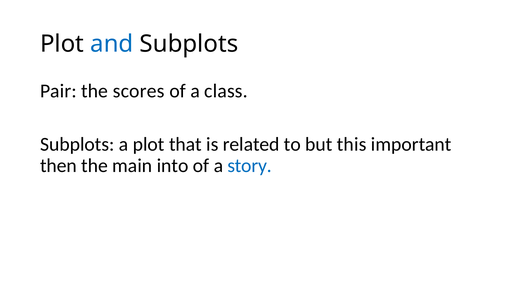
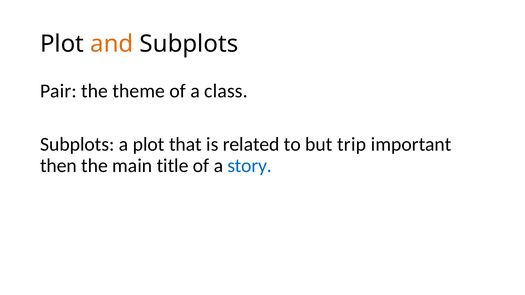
and colour: blue -> orange (112, 44)
scores: scores -> theme (139, 91)
this: this -> trip (352, 145)
into: into -> title (173, 166)
